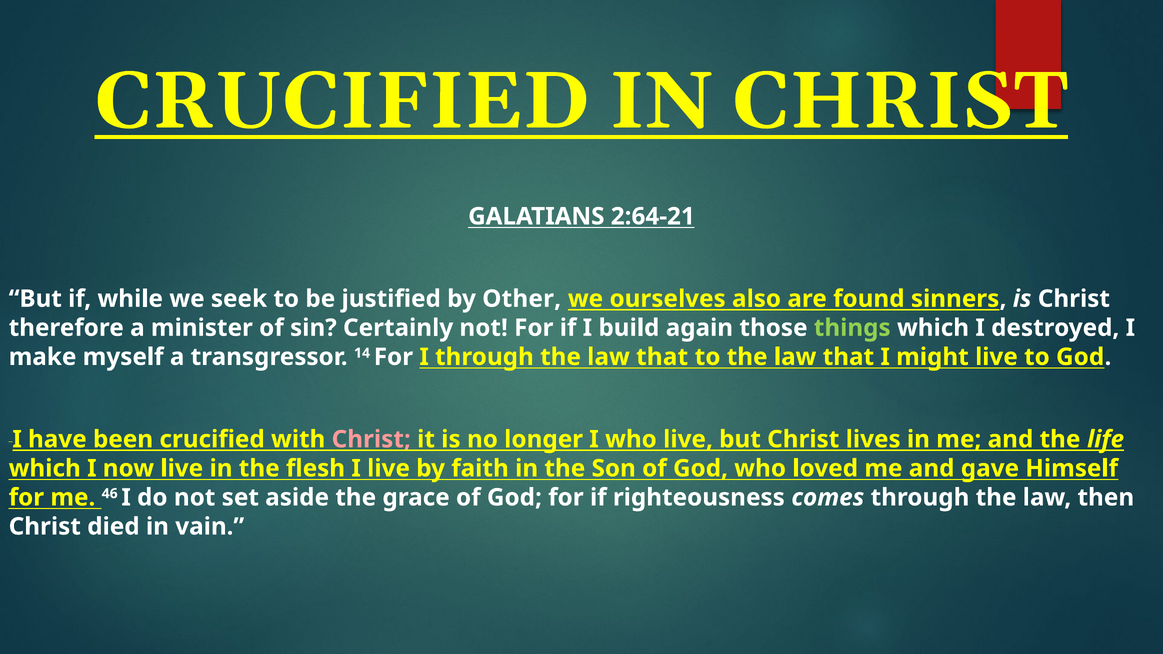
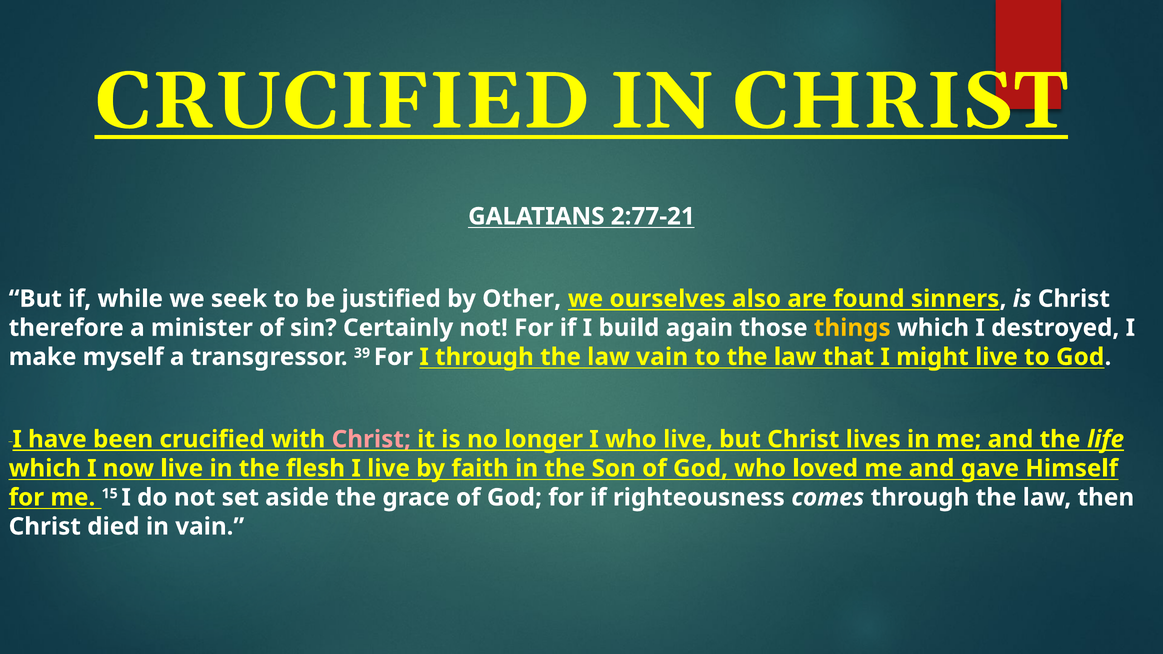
2:64-21: 2:64-21 -> 2:77-21 (653, 216)
things colour: light green -> yellow (852, 328)
14: 14 -> 39 (362, 353)
through the law that: that -> vain (662, 357)
46: 46 -> 15 (110, 494)
